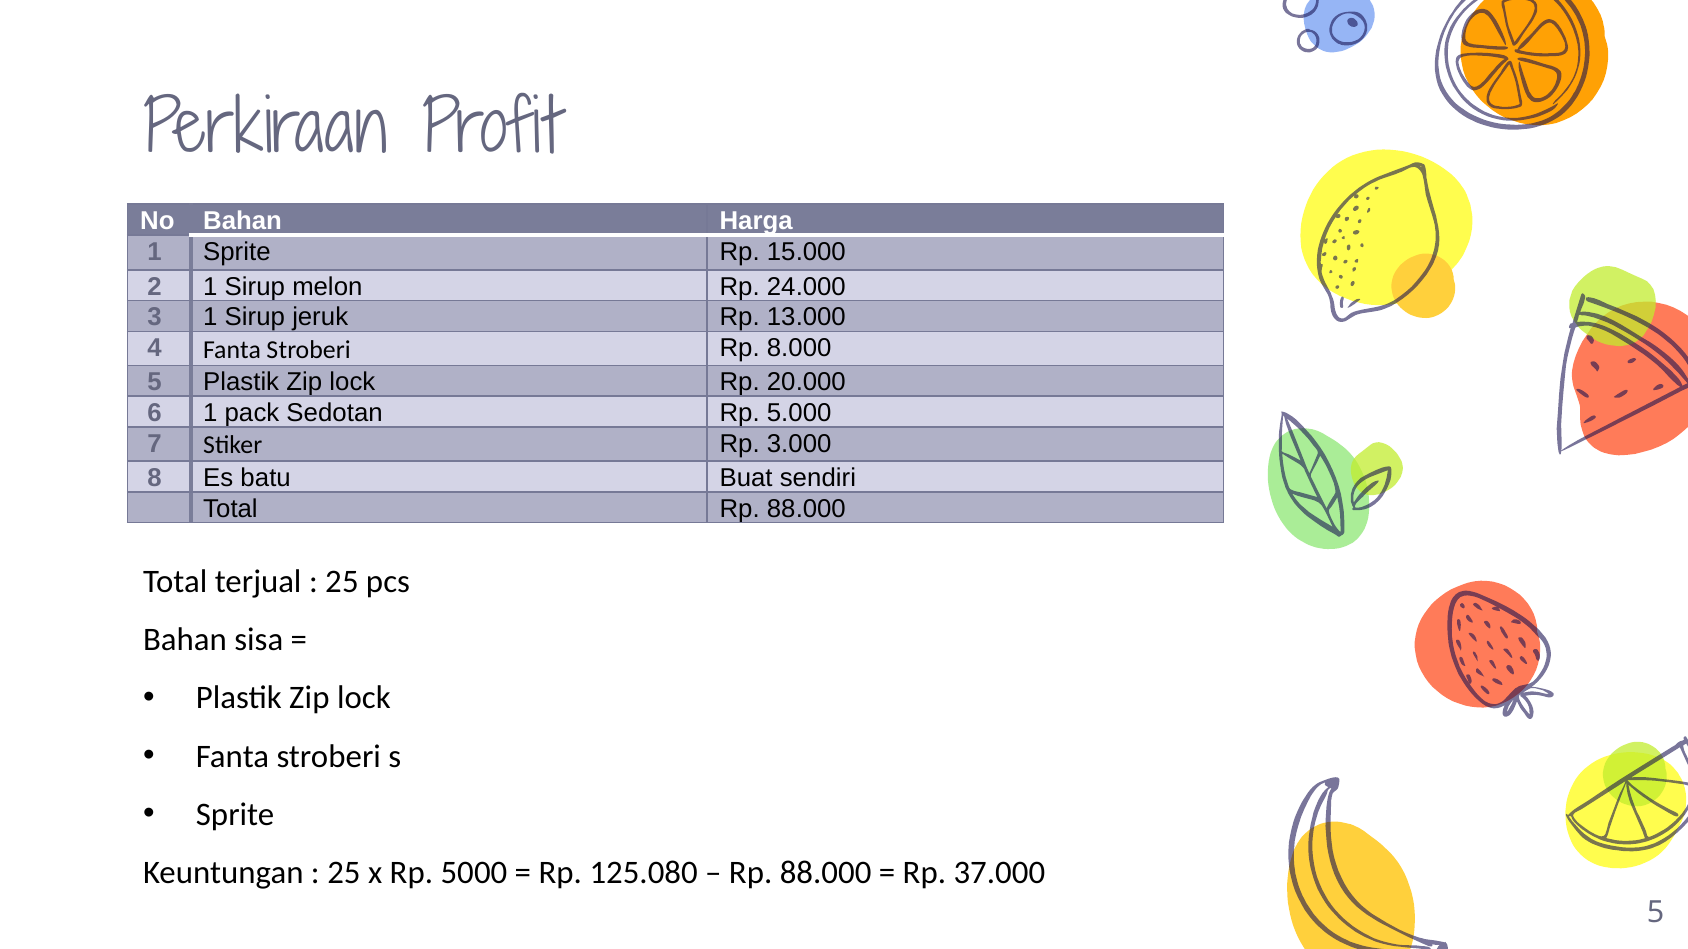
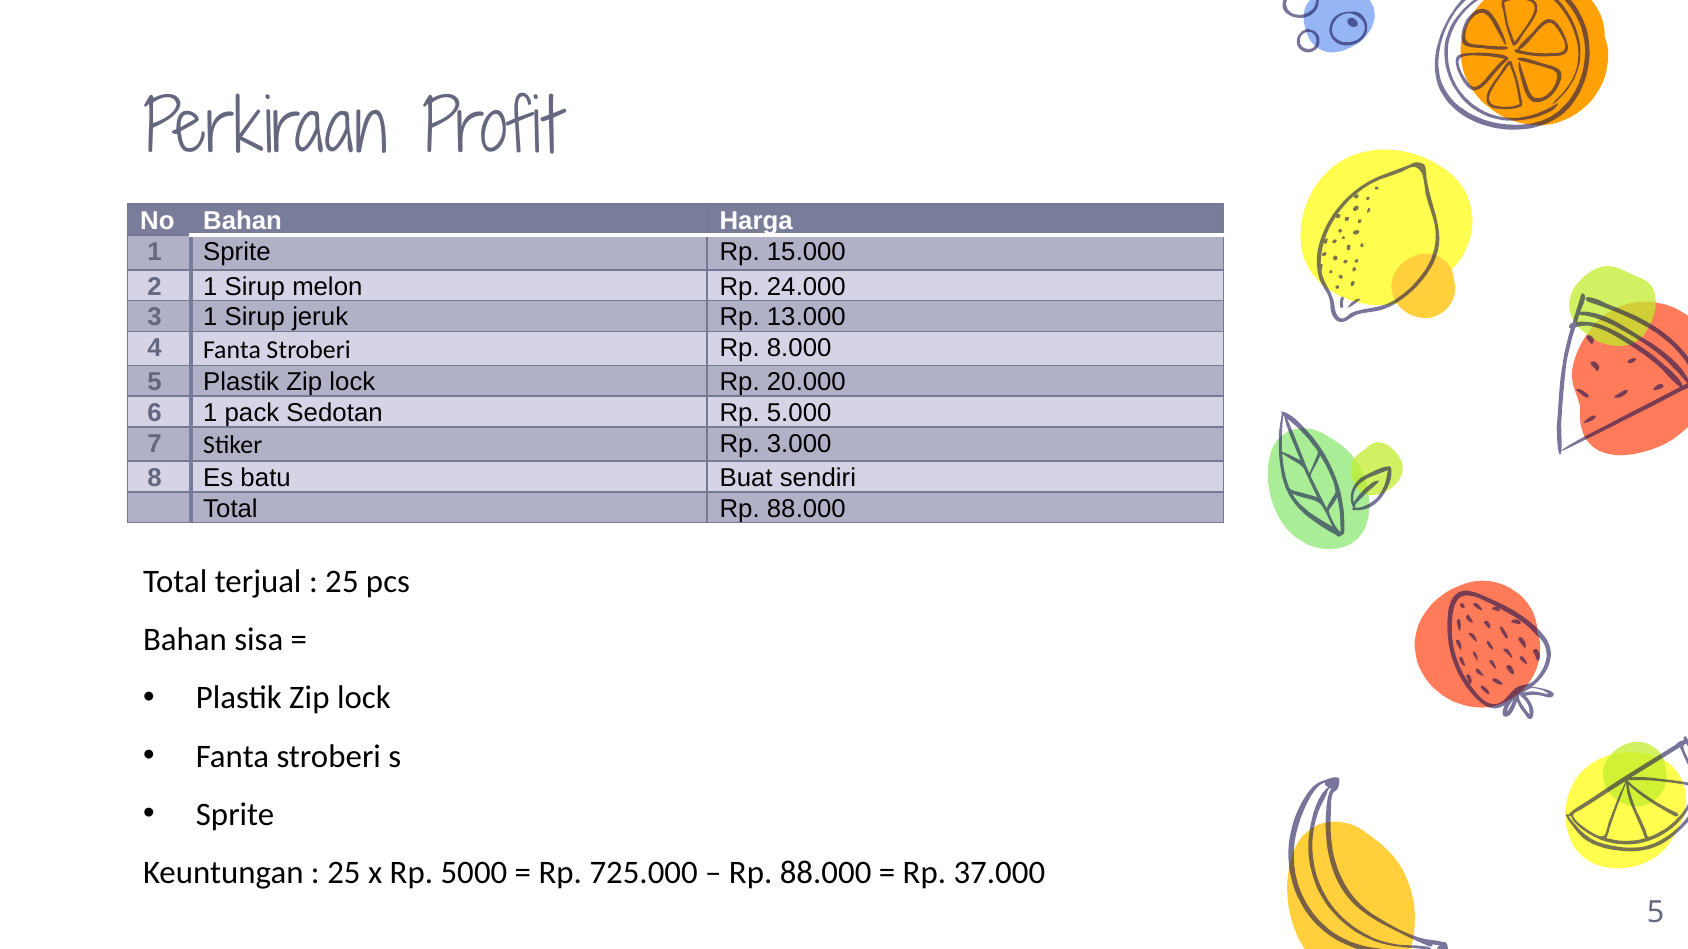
125.080: 125.080 -> 725.000 (644, 873)
